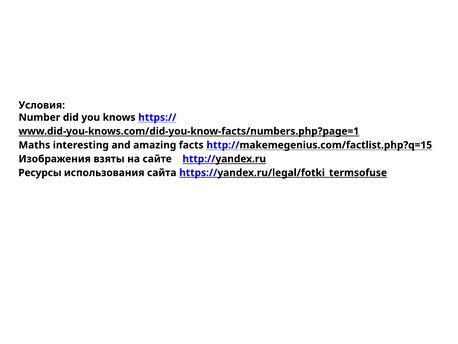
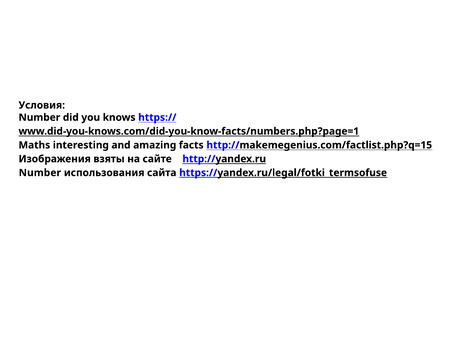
Ресурсы: Ресурсы -> Number (40, 173)
